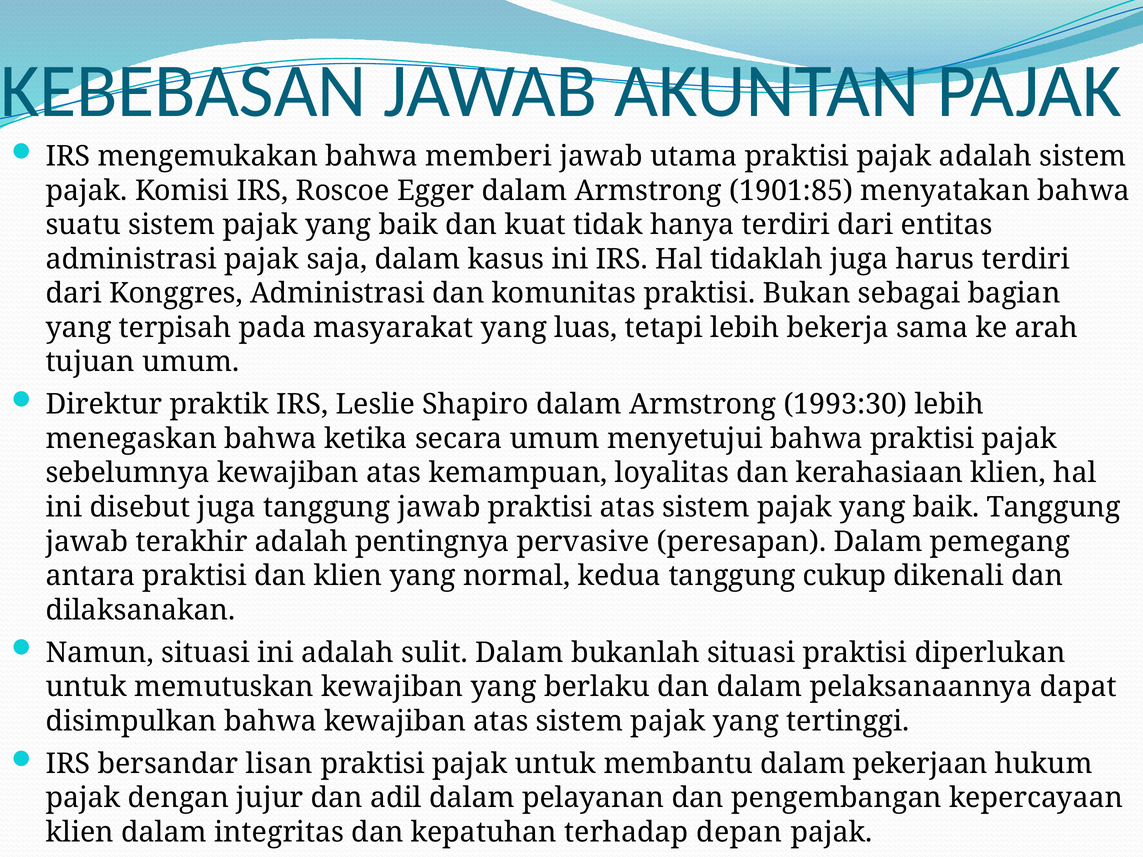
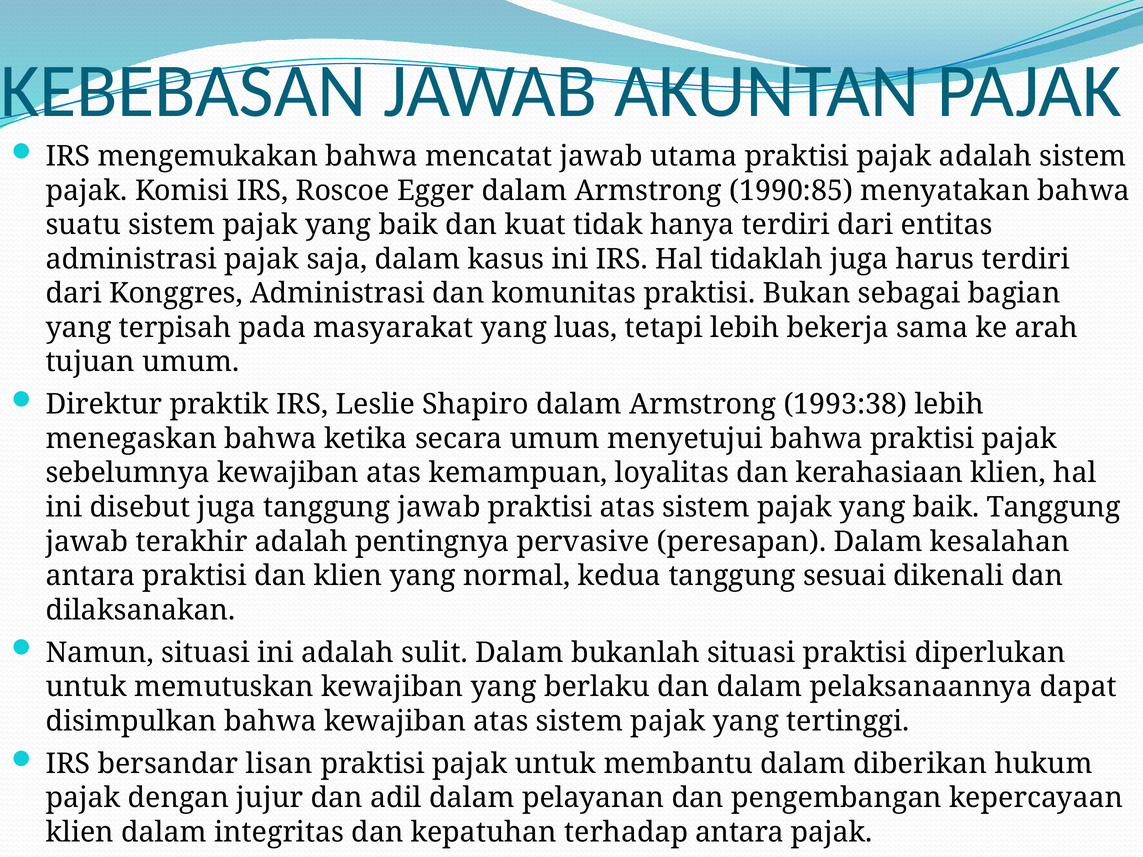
memberi: memberi -> mencatat (489, 156)
1901:85: 1901:85 -> 1990:85 (791, 191)
1993:30: 1993:30 -> 1993:38 (845, 405)
pemegang: pemegang -> kesalahan (1000, 542)
cukup: cukup -> sesuai (845, 576)
pekerjaan: pekerjaan -> diberikan (920, 764)
terhadap depan: depan -> antara (740, 833)
